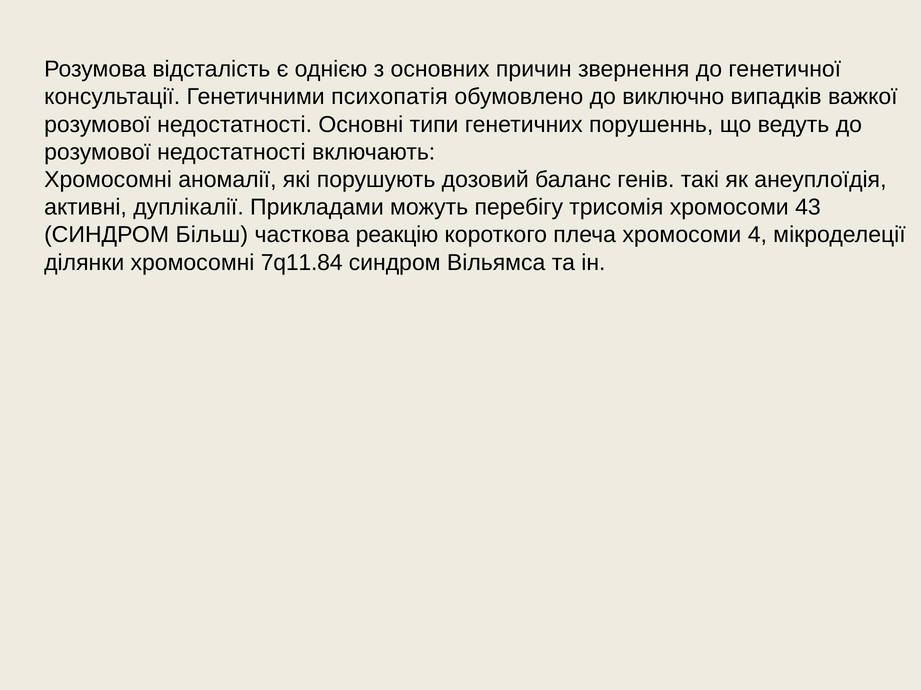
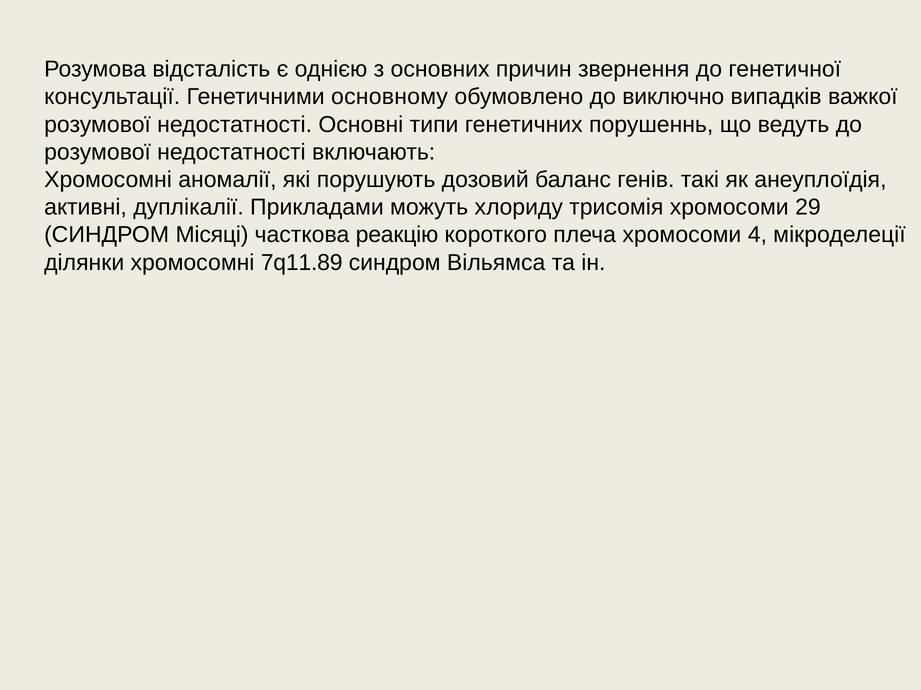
психопатія: психопатія -> основному (389, 97)
перебігу: перебігу -> хлориду (519, 207)
43: 43 -> 29 (808, 207)
Більш: Більш -> Місяці (212, 235)
7q11.84: 7q11.84 -> 7q11.89 (302, 263)
